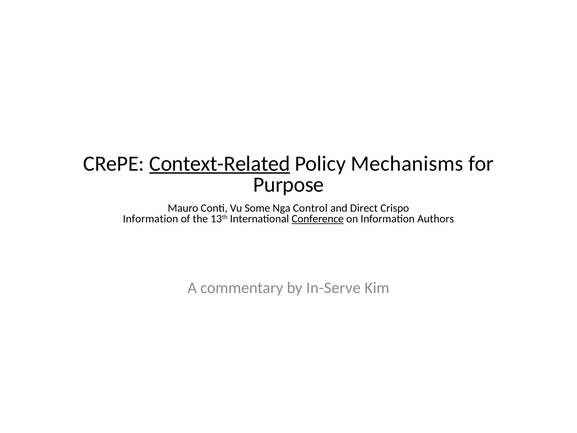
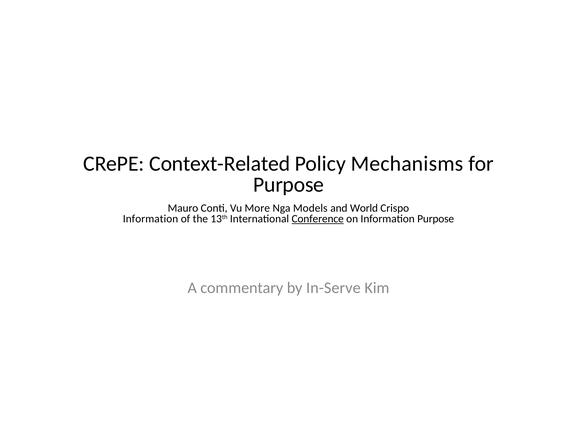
Context-Related underline: present -> none (220, 164)
Some: Some -> More (257, 208)
Control: Control -> Models (310, 208)
Direct: Direct -> World (364, 208)
Information Authors: Authors -> Purpose (436, 219)
